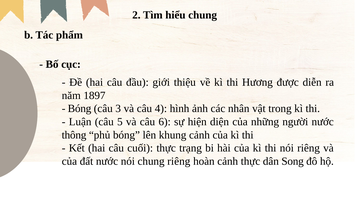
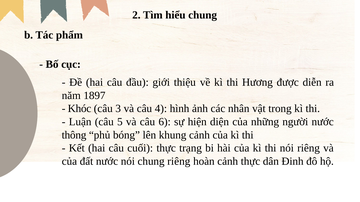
Bóng: Bóng -> Khóc (80, 109)
Song: Song -> Đinh (293, 162)
